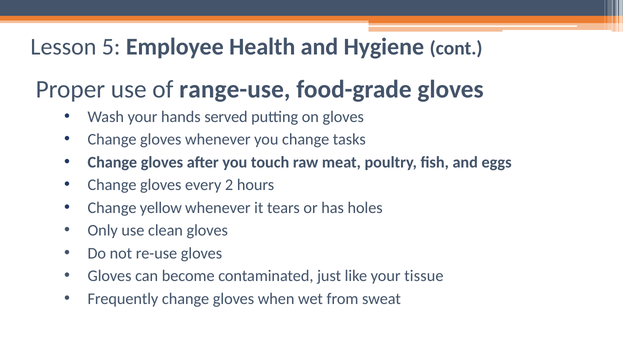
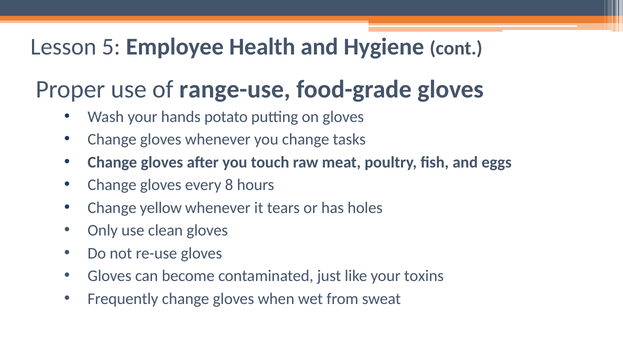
served: served -> potato (226, 117)
2: 2 -> 8 (229, 185)
tissue: tissue -> toxins (424, 275)
